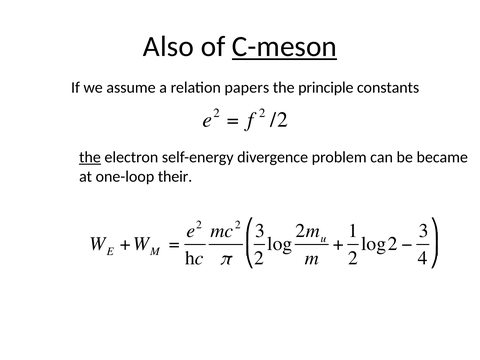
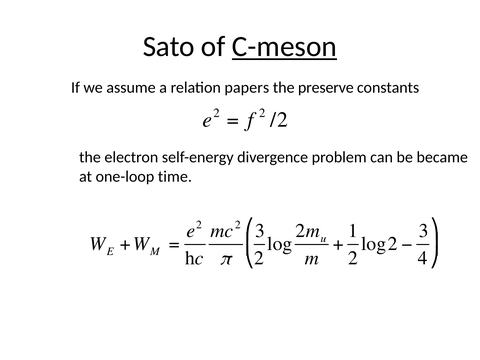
Also: Also -> Sato (169, 46)
principle: principle -> preserve (326, 87)
the underline: present -> none (90, 157)
their: their -> time (175, 176)
